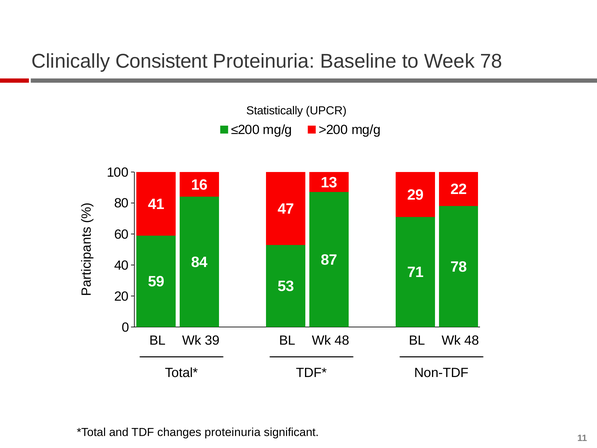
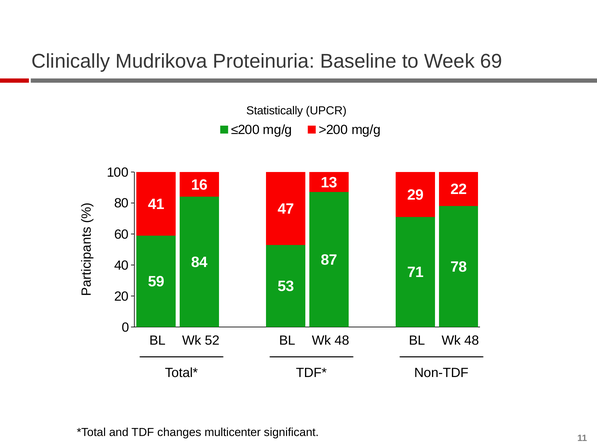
Consistent: Consistent -> Mudrikova (161, 61)
Week 78: 78 -> 69 (491, 61)
39: 39 -> 52 (212, 340)
changes proteinuria: proteinuria -> multicenter (233, 432)
